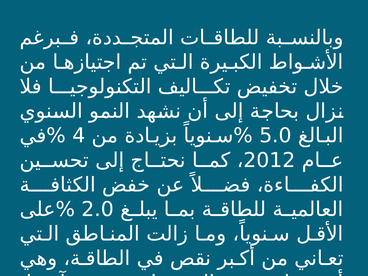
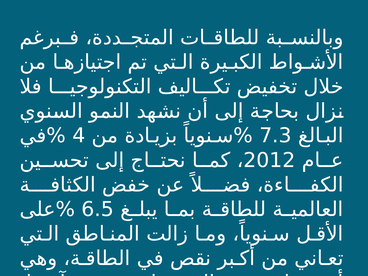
5.0: 5.0 -> 7.3 (275, 136)
2.0: 2.0 -> 6.5 (98, 209)
